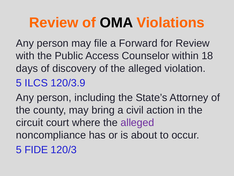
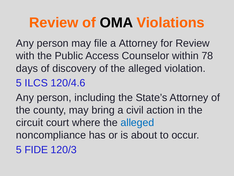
a Forward: Forward -> Attorney (138, 43)
18: 18 -> 78 (207, 56)
120/3.9: 120/3.9 -> 120/4.6 (68, 83)
alleged colour: purple -> blue (137, 122)
